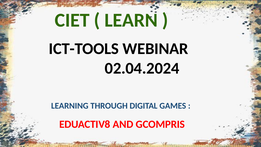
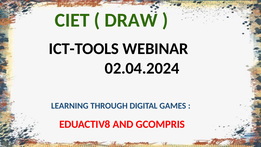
LEARN: LEARN -> DRAW (131, 20)
